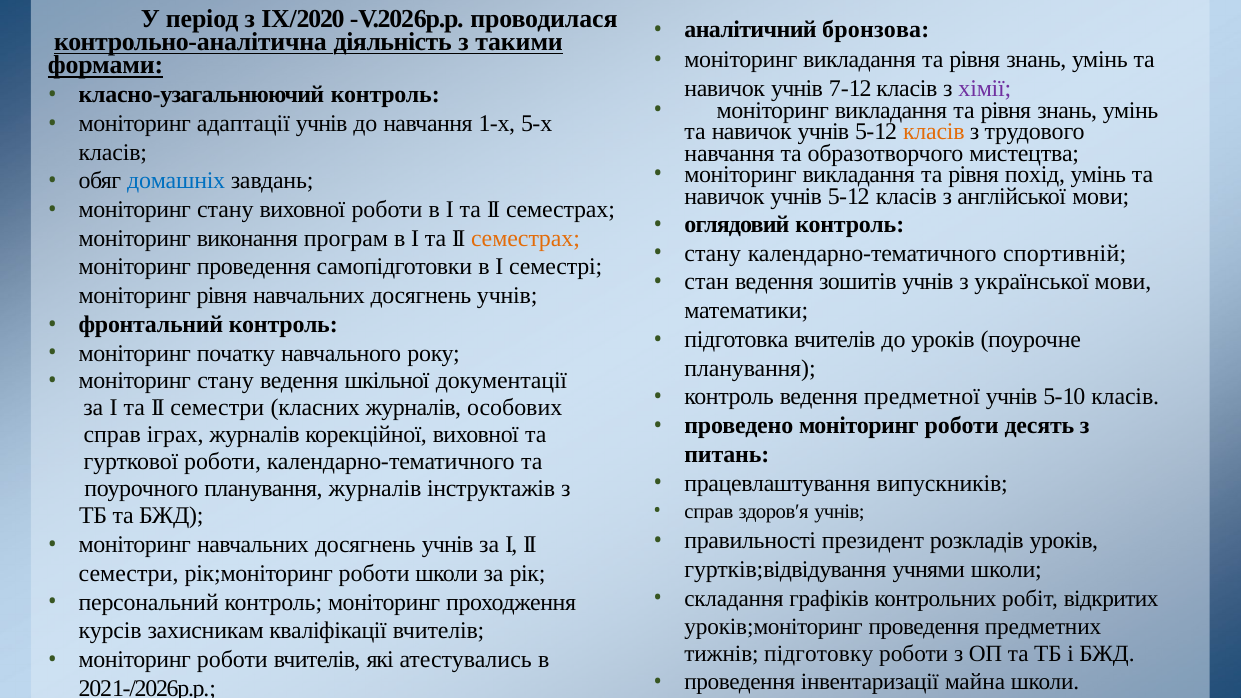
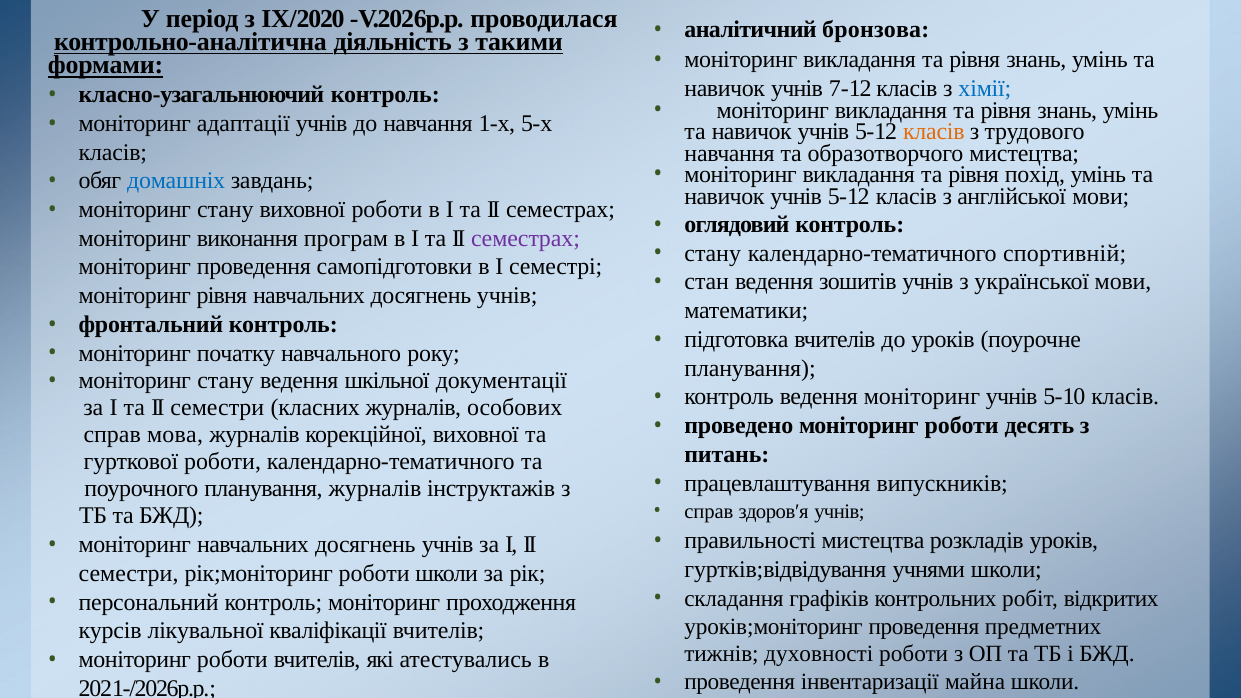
хімії colour: purple -> blue (985, 88)
семестрах colour: orange -> purple (526, 238)
ведення предметної: предметної -> моніторинг (922, 397)
іграх: іграх -> мова (175, 435)
правильності президент: президент -> мистецтва (873, 541)
захисникам: захисникам -> лікувальної (206, 631)
підготовку: підготовку -> духовності (819, 654)
